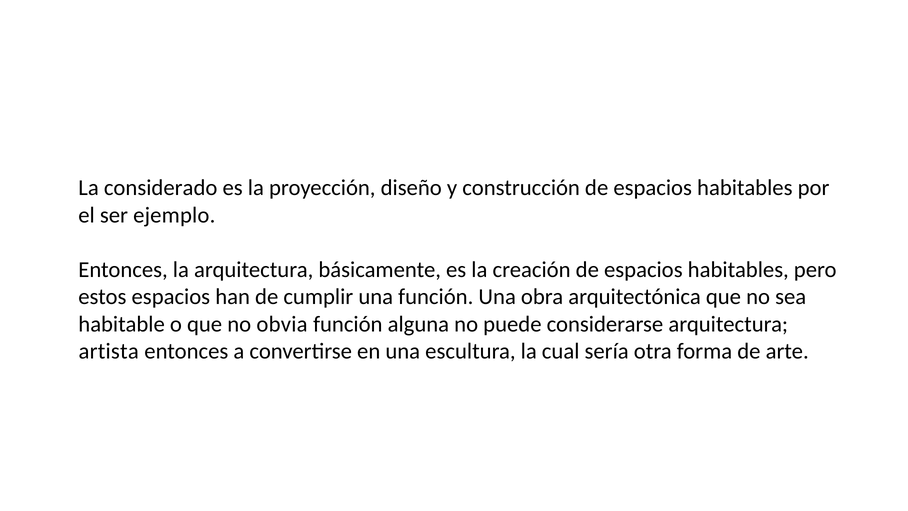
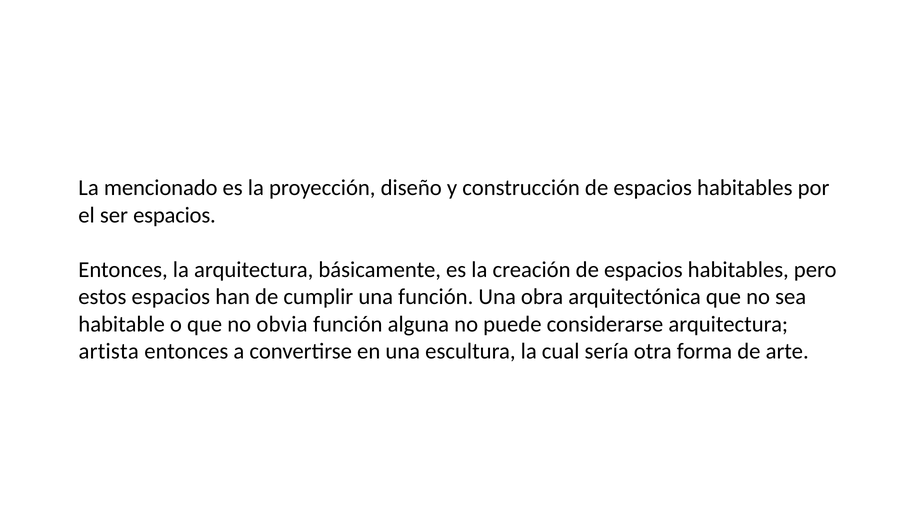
considerado: considerado -> mencionado (161, 188)
ser ejemplo: ejemplo -> espacios (174, 215)
